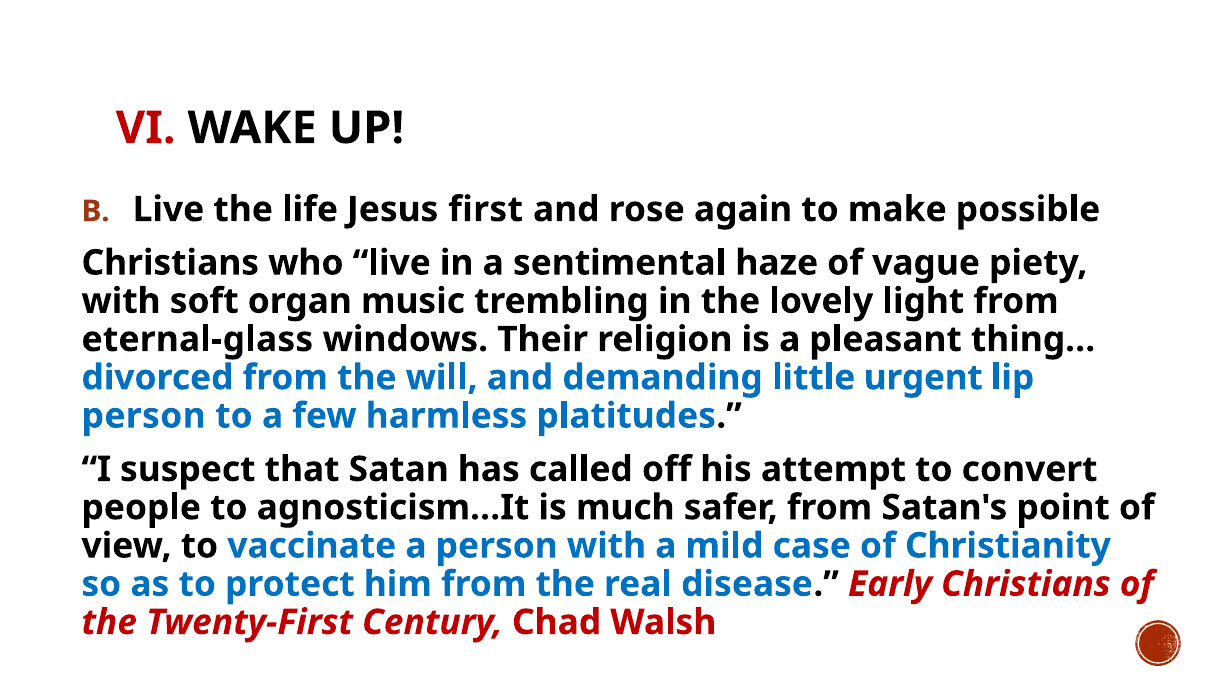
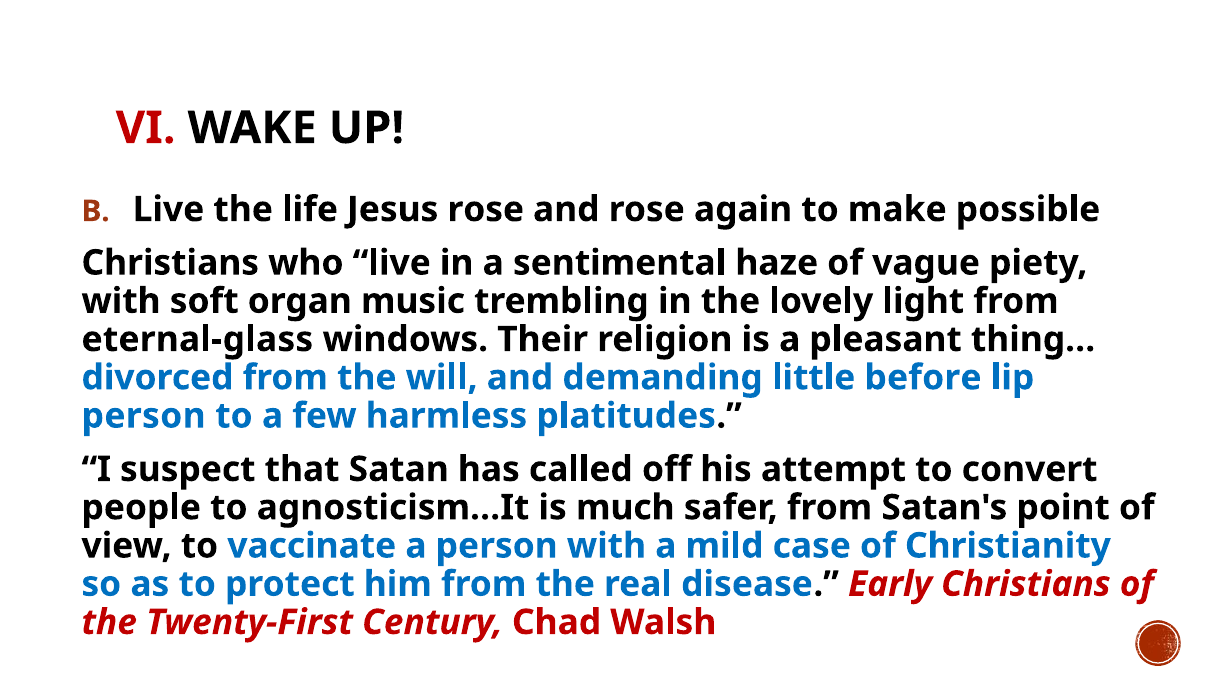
Jesus first: first -> rose (486, 209)
urgent: urgent -> before (923, 378)
